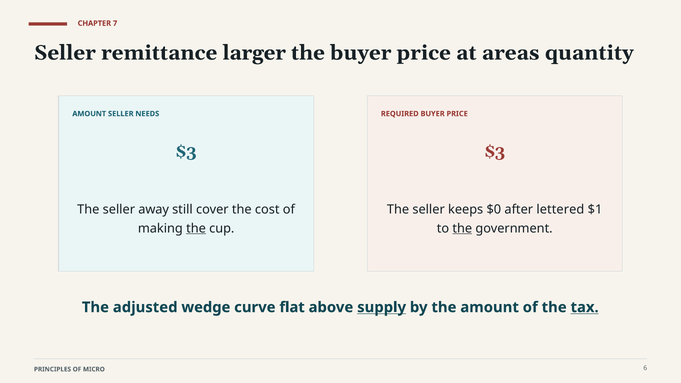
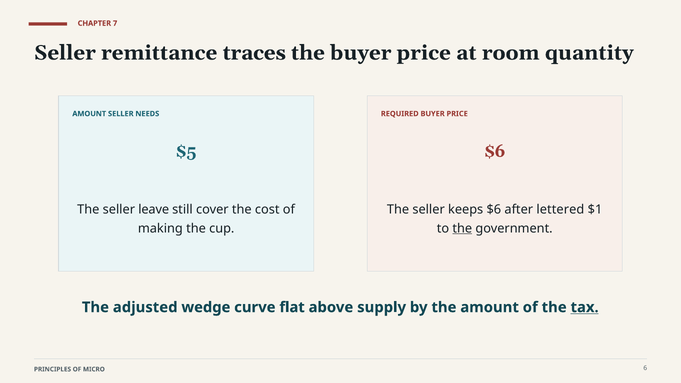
larger: larger -> traces (254, 53)
areas: areas -> room (511, 53)
$3: $3 -> $5 (186, 151)
$3: $3 -> $6 (495, 151)
away: away -> leave (154, 210)
keeps $0: $0 -> $6 (494, 210)
the underline: present -> none (196, 228)
supply underline: present -> none (382, 307)
